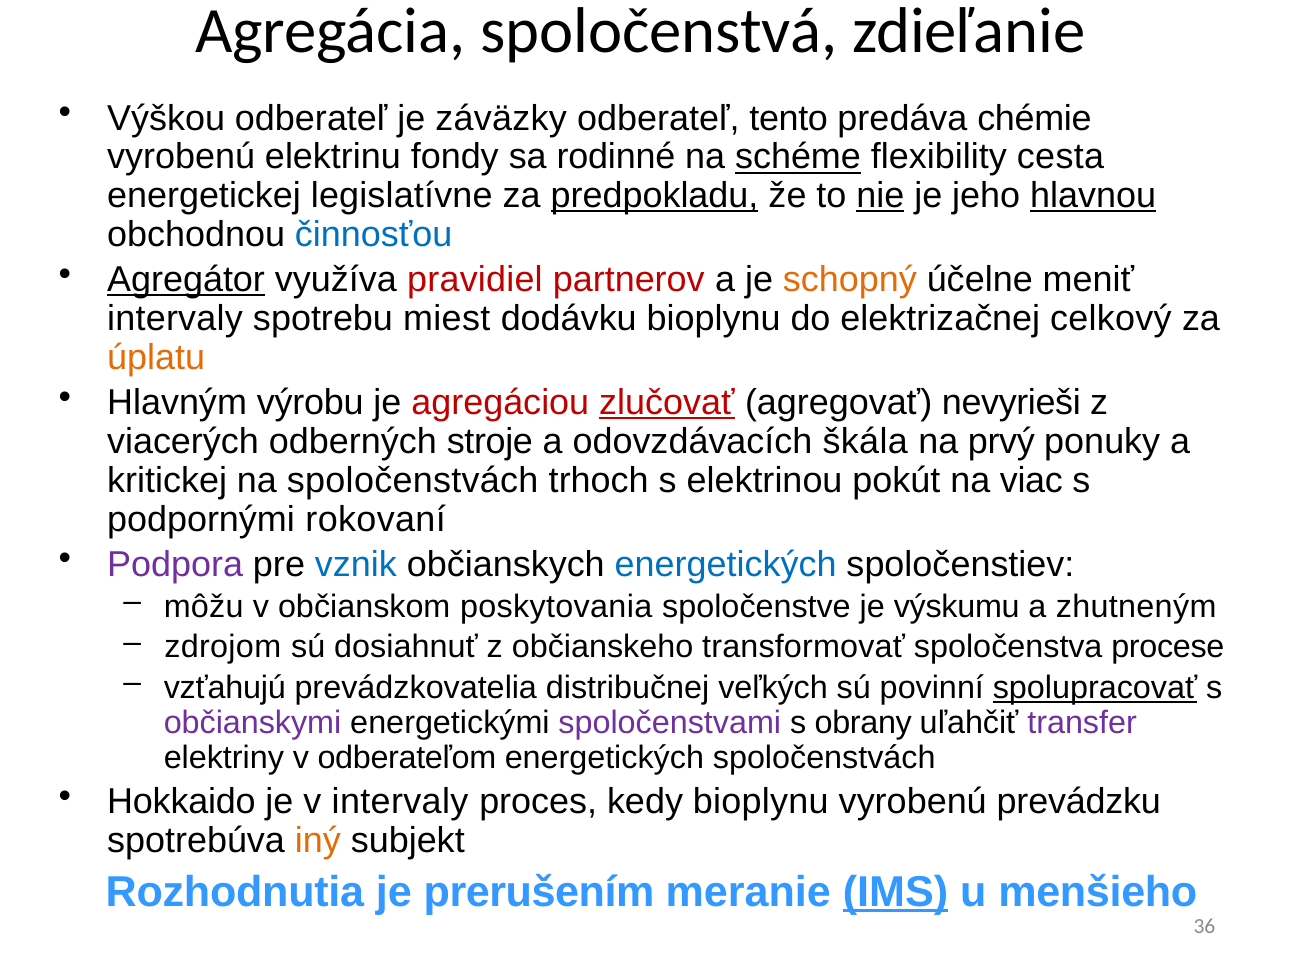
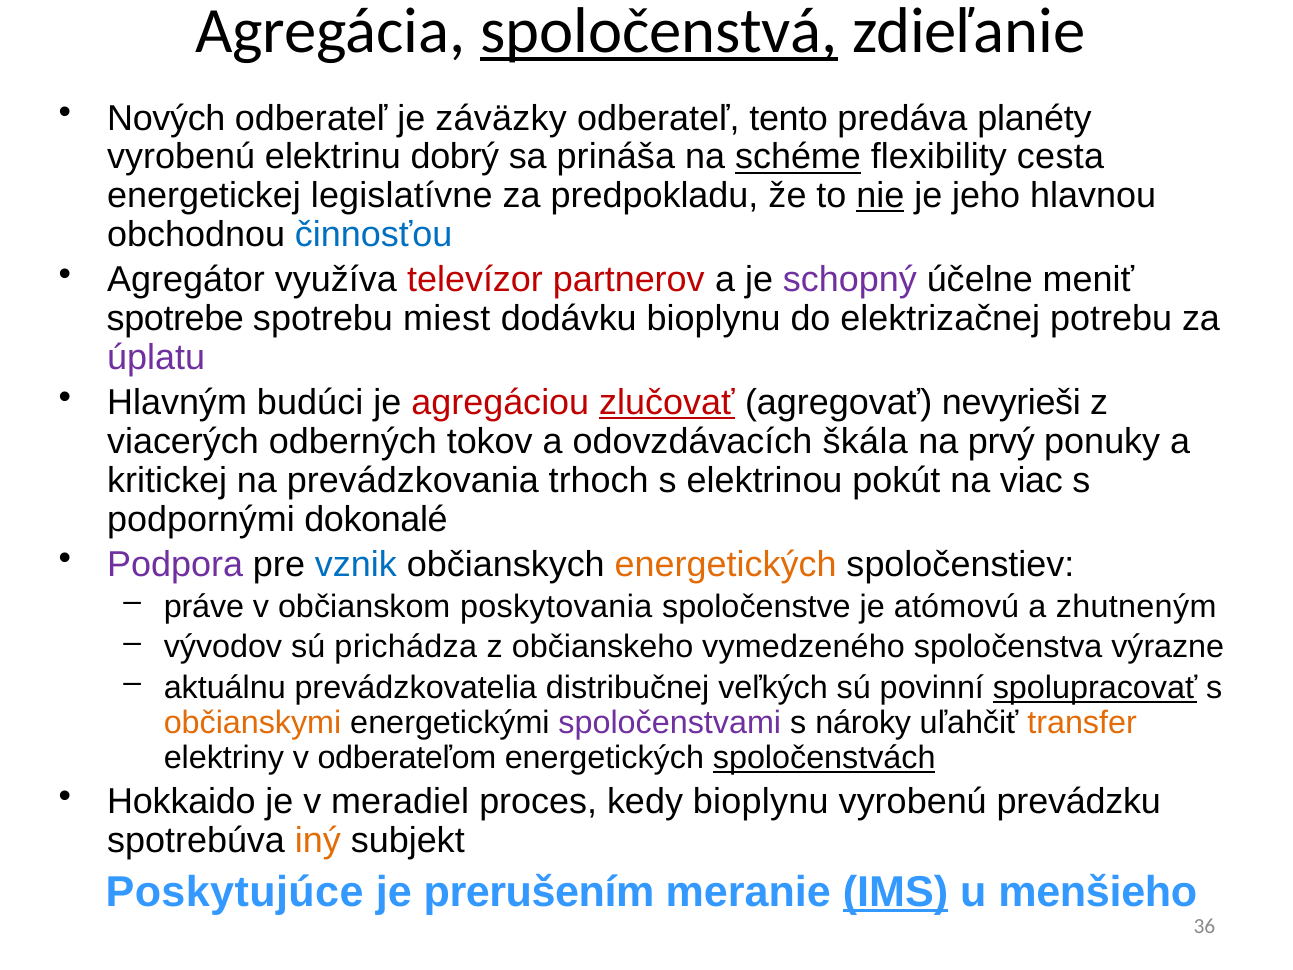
spoločenstvá underline: none -> present (659, 31)
Výškou: Výškou -> Nových (166, 118)
chémie: chémie -> planéty (1034, 118)
fondy: fondy -> dobrý (455, 157)
rodinné: rodinné -> prináša (616, 157)
predpokladu underline: present -> none (655, 196)
hlavnou underline: present -> none (1093, 196)
Agregátor underline: present -> none (186, 280)
pravidiel: pravidiel -> televízor (475, 280)
schopný colour: orange -> purple (850, 280)
intervaly: intervaly -> spotrebe (175, 319)
celkový: celkový -> potrebu (1111, 319)
úplatu colour: orange -> purple (156, 357)
výrobu: výrobu -> budúci (310, 403)
stroje: stroje -> tokov (490, 441)
na spoločenstvách: spoločenstvách -> prevádzkovania (413, 480)
rokovaní: rokovaní -> dokonalé (376, 519)
energetických colour: blue -> orange (726, 564)
môžu: môžu -> práve (204, 606)
výskumu: výskumu -> atómovú (956, 606)
zdrojom: zdrojom -> vývodov (223, 647)
dosiahnuť: dosiahnuť -> prichádza (406, 647)
transformovať: transformovať -> vymedzeného (804, 647)
procese: procese -> výrazne (1168, 647)
vzťahujú: vzťahujú -> aktuálnu (225, 688)
občianskymi colour: purple -> orange (253, 723)
obrany: obrany -> nároky (863, 723)
transfer colour: purple -> orange (1082, 723)
spoločenstvách underline: none -> present (824, 758)
v intervaly: intervaly -> meradiel (400, 801)
Rozhodnutia: Rozhodnutia -> Poskytujúce (235, 892)
